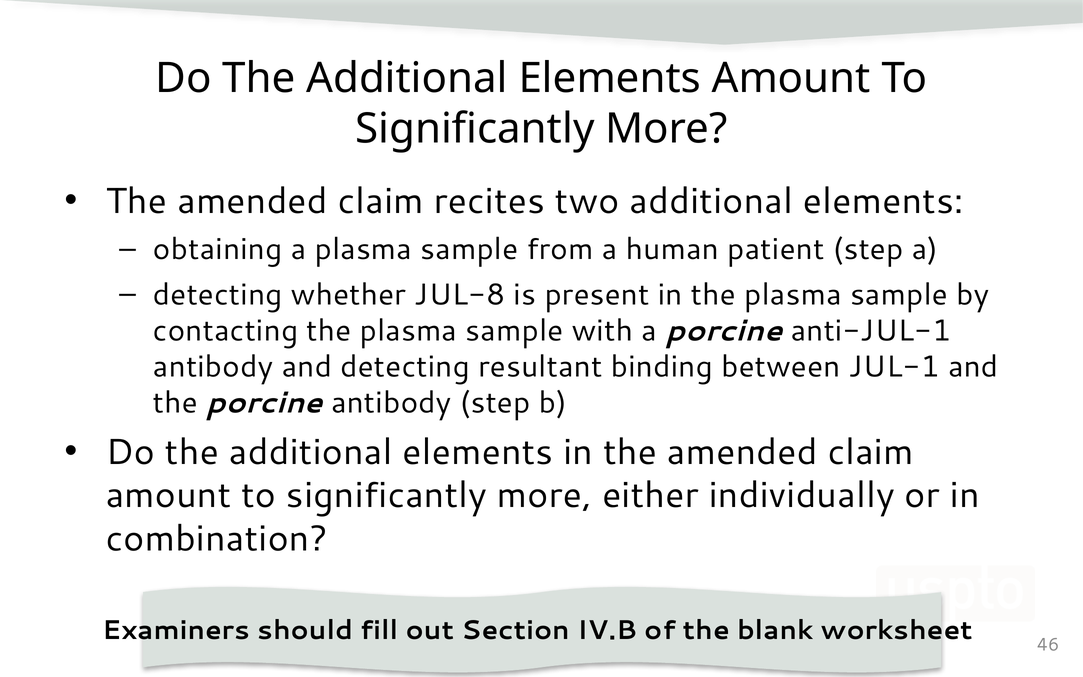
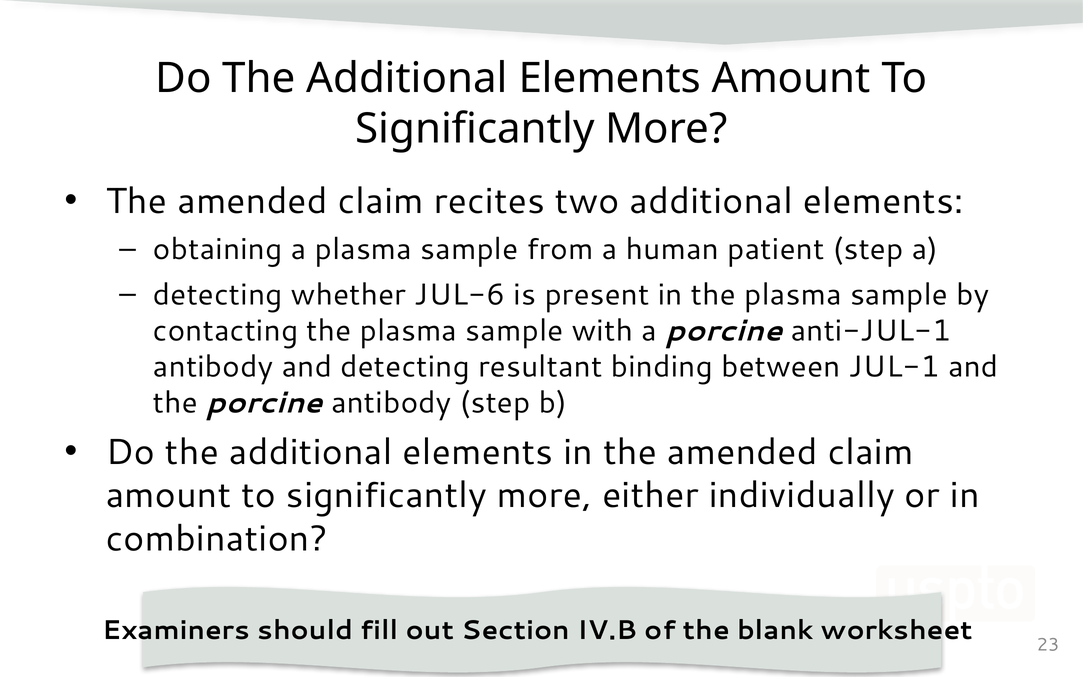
JUL-8: JUL-8 -> JUL-6 (460, 295)
46: 46 -> 23 (1048, 645)
